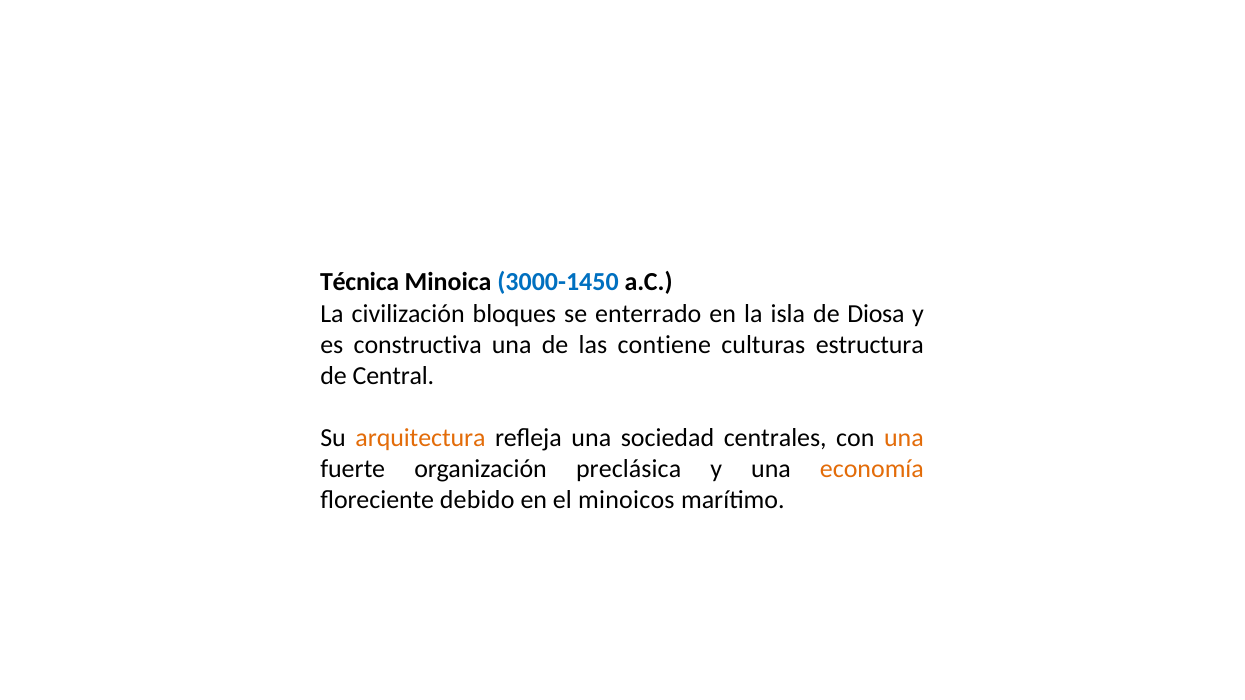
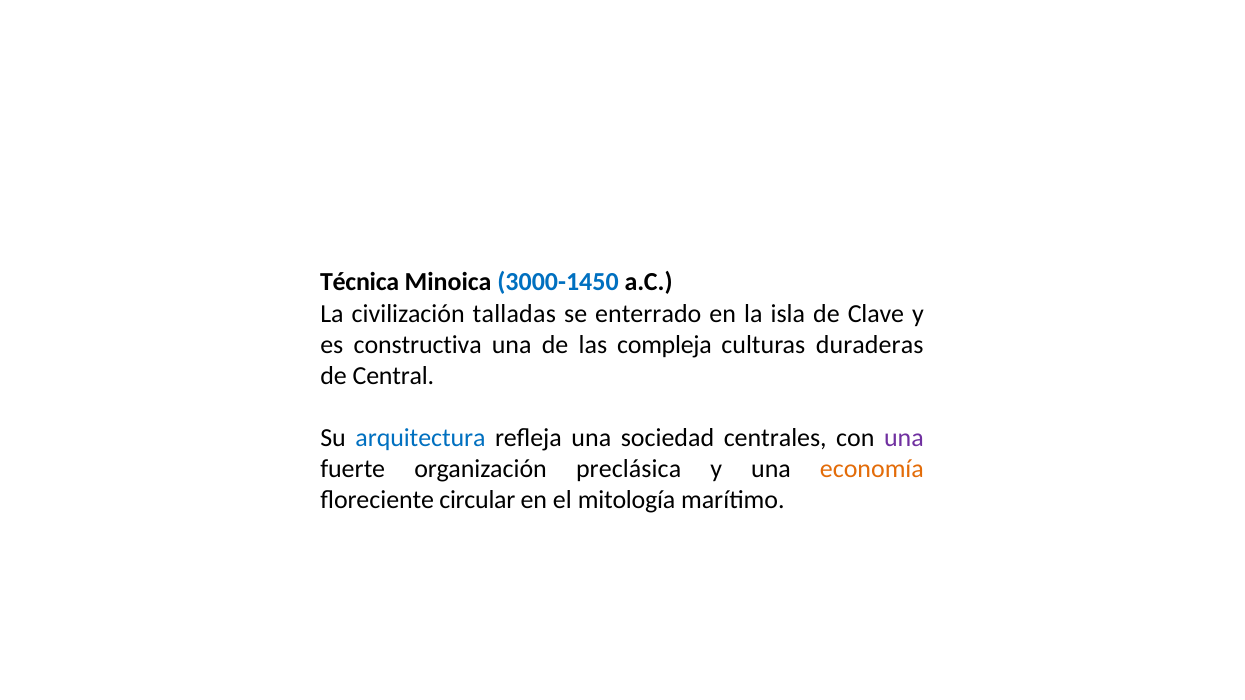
bloques: bloques -> talladas (514, 314)
Diosa: Diosa -> Clave (876, 314)
contiene: contiene -> compleja (664, 345)
estructura: estructura -> duraderas (870, 345)
arquitectura colour: orange -> blue (421, 438)
una colour: orange -> purple (904, 438)
debido: debido -> circular (477, 500)
minoicos: minoicos -> mitología (627, 500)
